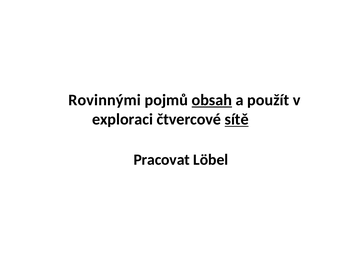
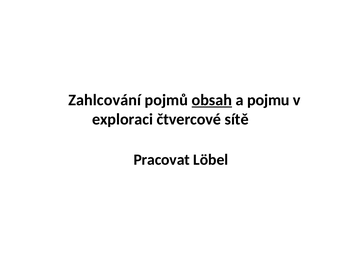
Rovinnými: Rovinnými -> Zahlcování (105, 100)
použít: použít -> pojmu (268, 100)
sítě underline: present -> none (237, 120)
